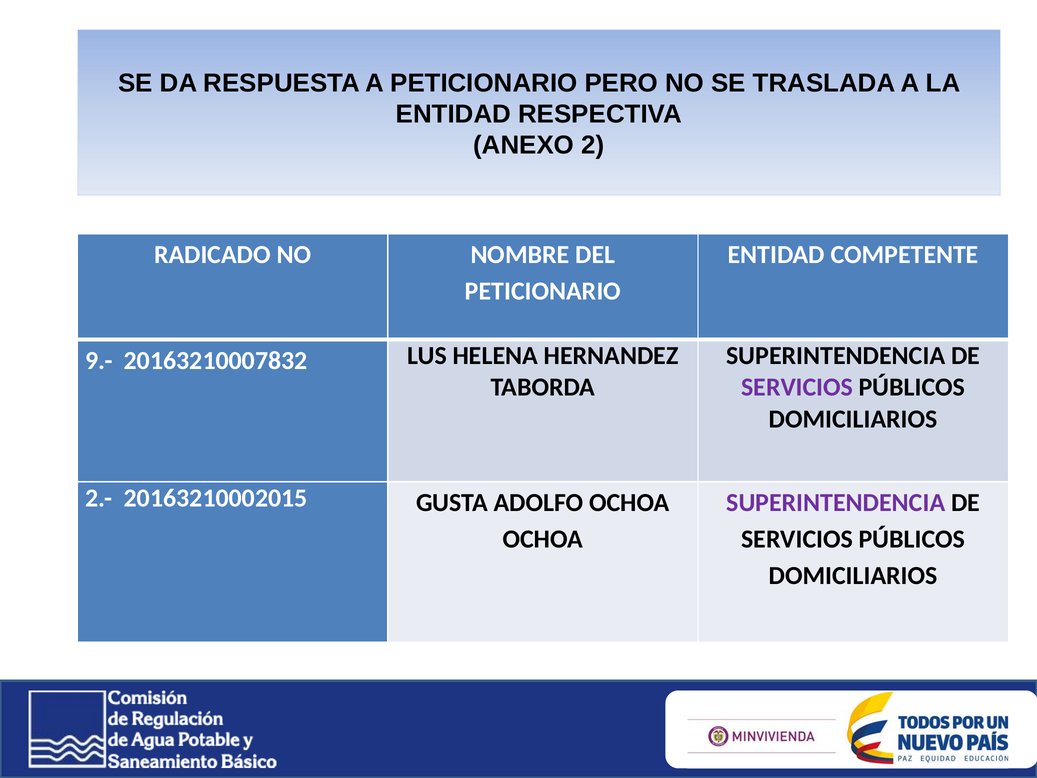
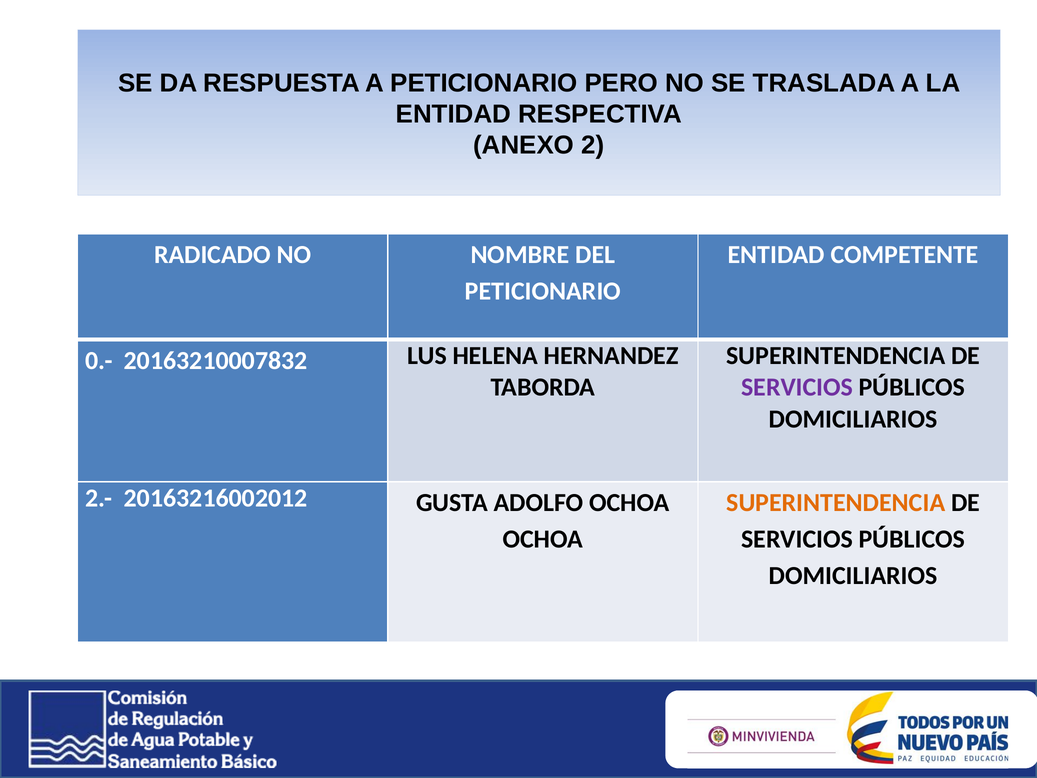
9.-: 9.- -> 0.- (99, 360)
20163210002015: 20163210002015 -> 20163216002012 (216, 498)
SUPERINTENDENCIA colour: purple -> orange (836, 503)
